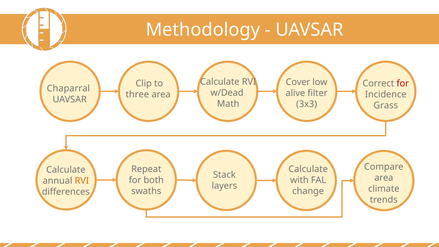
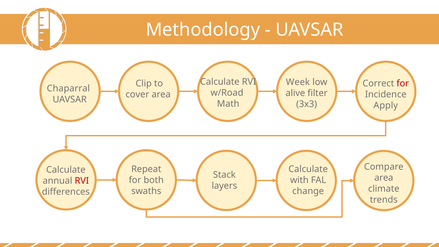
Cover: Cover -> Week (298, 82)
w/Dead: w/Dead -> w/Road (227, 93)
three: three -> cover (137, 94)
Grass: Grass -> Apply (386, 105)
RVI colour: orange -> red (82, 181)
